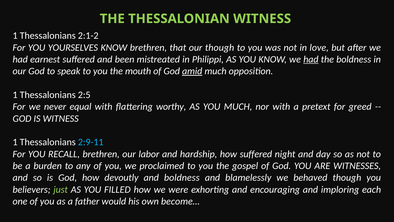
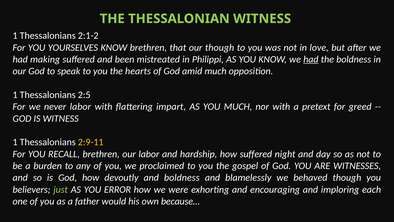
earnest: earnest -> making (45, 59)
mouth: mouth -> hearts (138, 71)
amid underline: present -> none (192, 71)
never equal: equal -> labor (80, 107)
worthy: worthy -> impart (171, 107)
2:9-11 colour: light blue -> yellow (91, 142)
FILLED: FILLED -> ERROR (117, 189)
become…: become… -> because… (180, 201)
